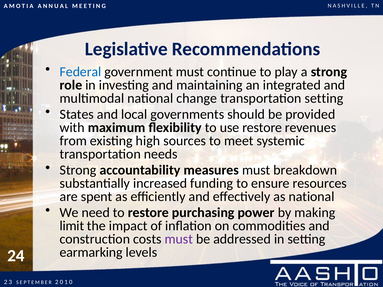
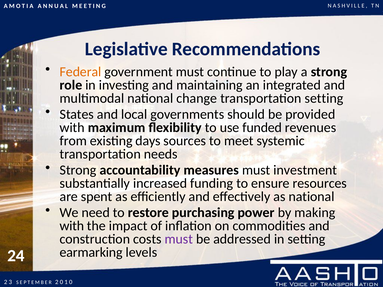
Federal colour: blue -> orange (80, 72)
use restore: restore -> funded (262, 128)
high: high -> days (148, 141)
breakdown: breakdown -> investment (305, 170)
limit: limit -> with (72, 226)
